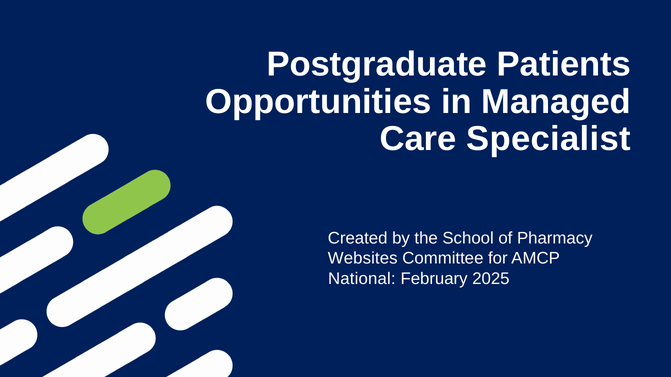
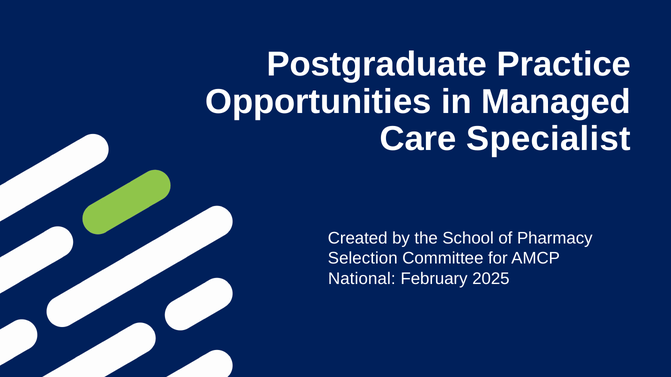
Patients: Patients -> Practice (564, 64)
Websites: Websites -> Selection (363, 259)
